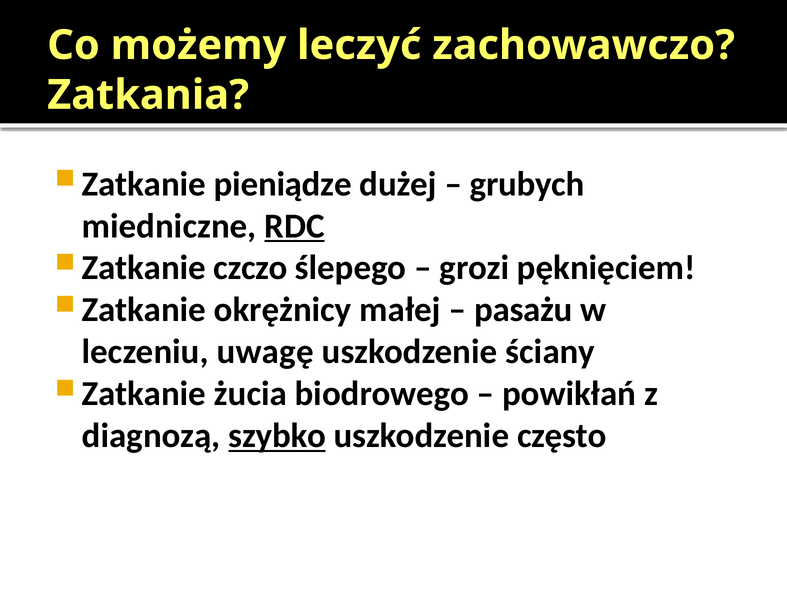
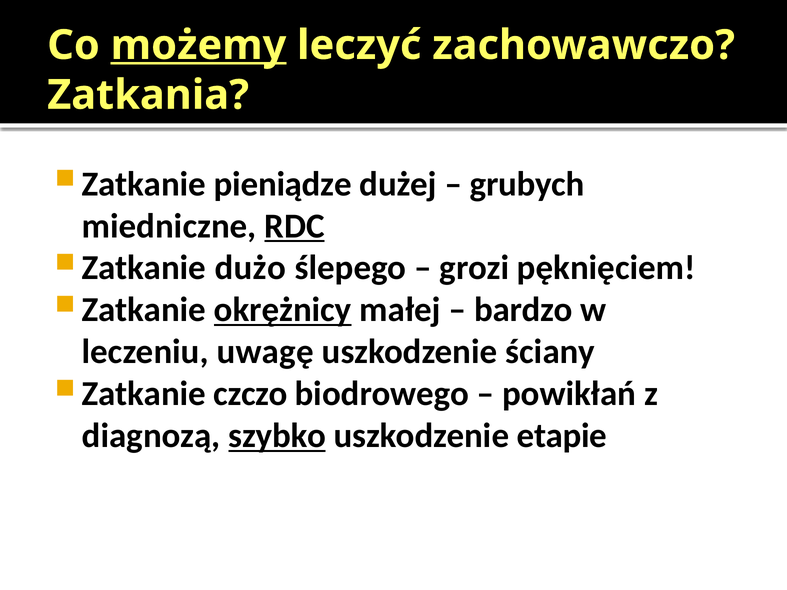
możemy underline: none -> present (198, 45)
czczo: czczo -> dużo (250, 268)
okrężnicy underline: none -> present (283, 310)
pasażu: pasażu -> bardzo (523, 310)
żucia: żucia -> czczo (251, 394)
często: często -> etapie (562, 436)
